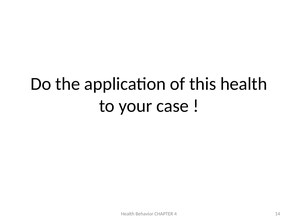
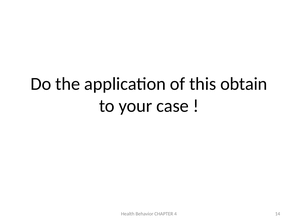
this health: health -> obtain (244, 84)
